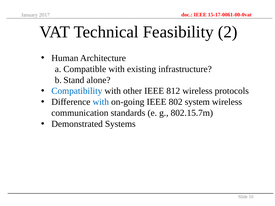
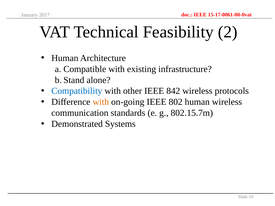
812: 812 -> 842 (173, 91)
with colour: blue -> orange (101, 102)
802 system: system -> human (197, 102)
